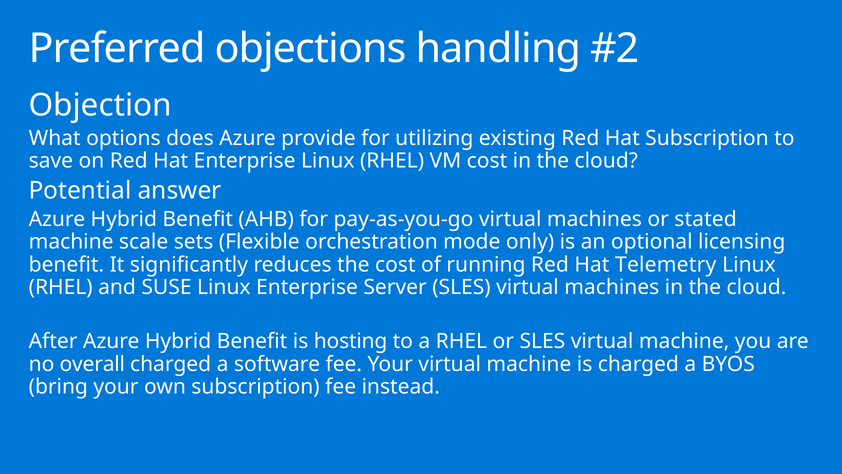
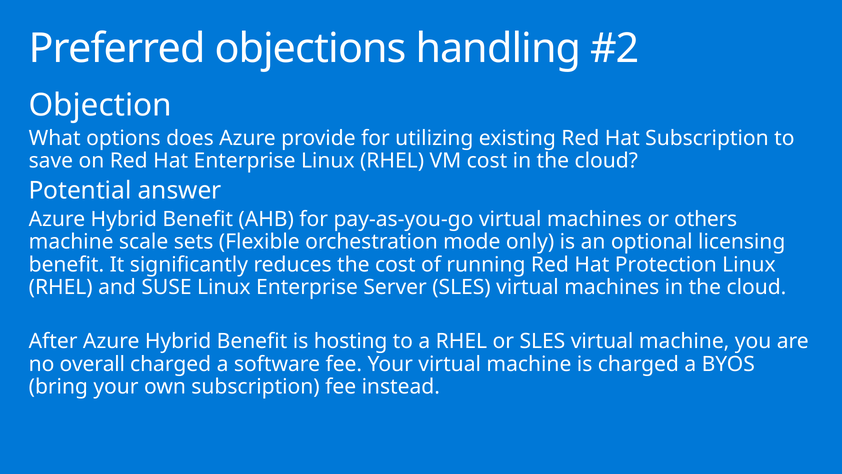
stated: stated -> others (706, 219)
Telemetry: Telemetry -> Protection (666, 265)
